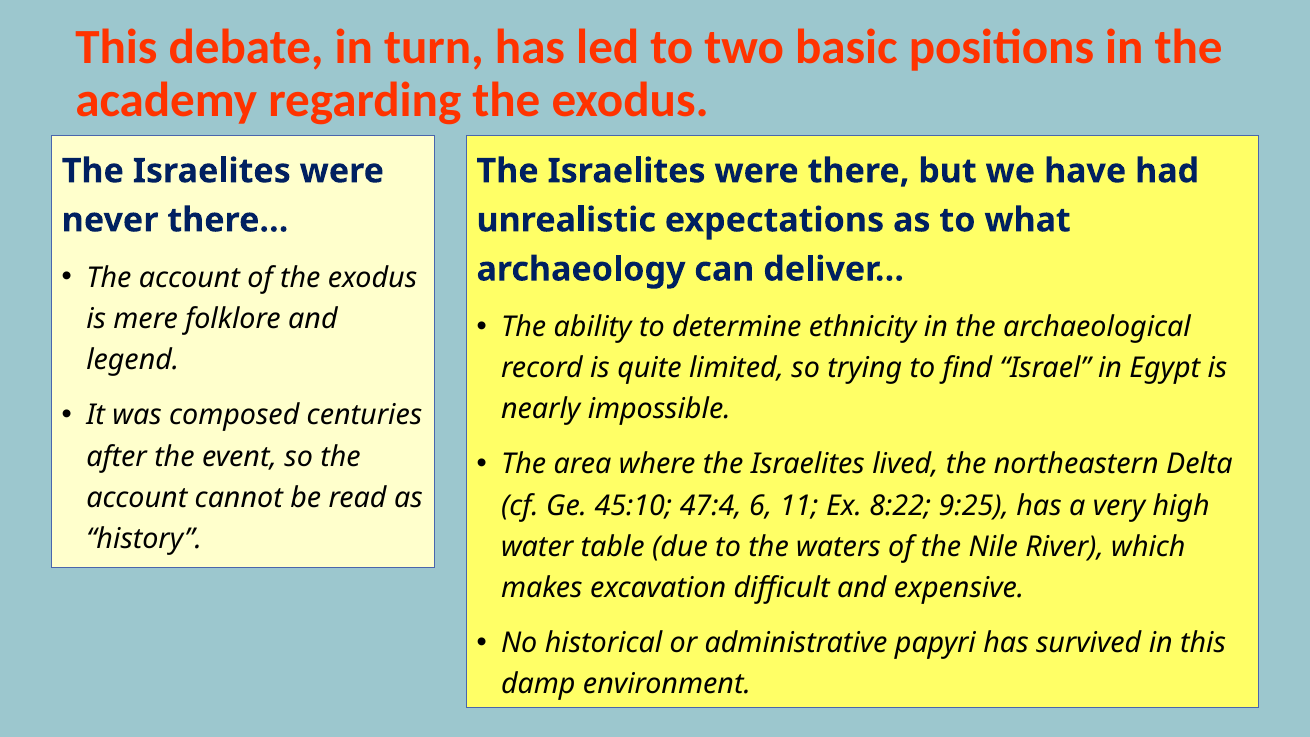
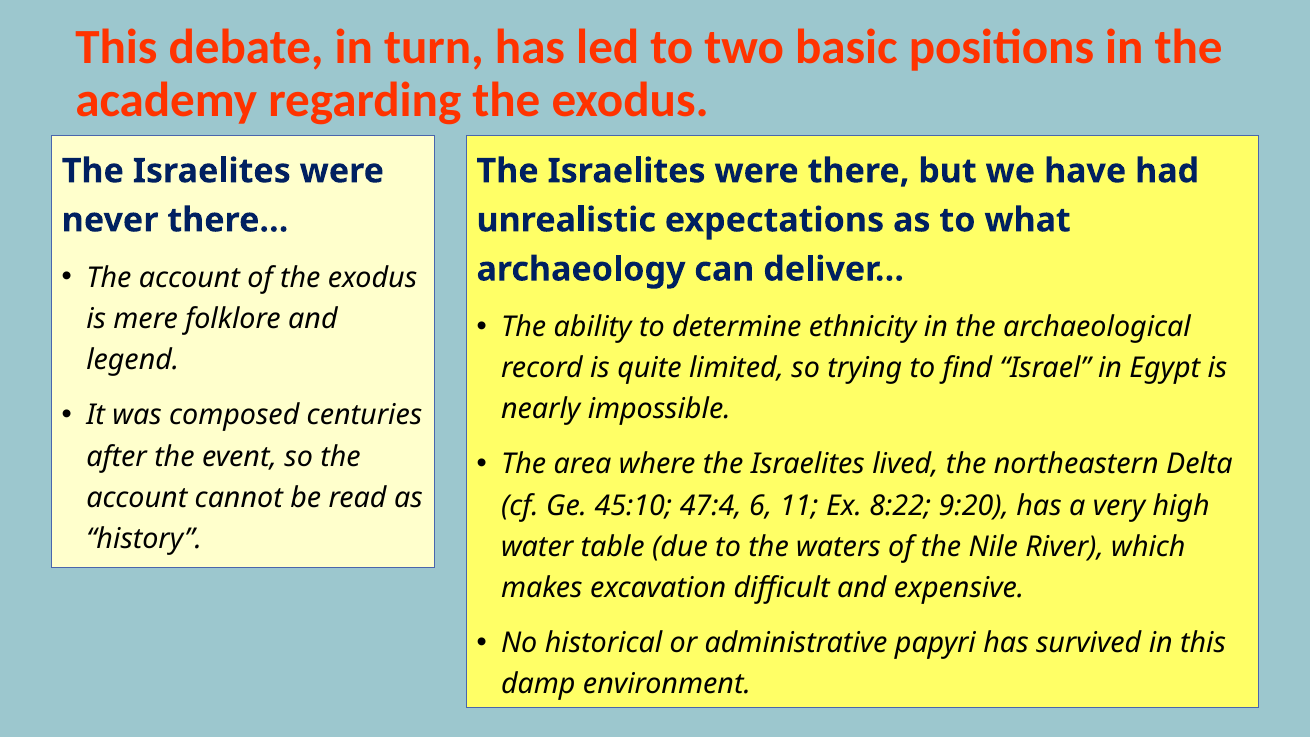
9:25: 9:25 -> 9:20 (974, 506)
